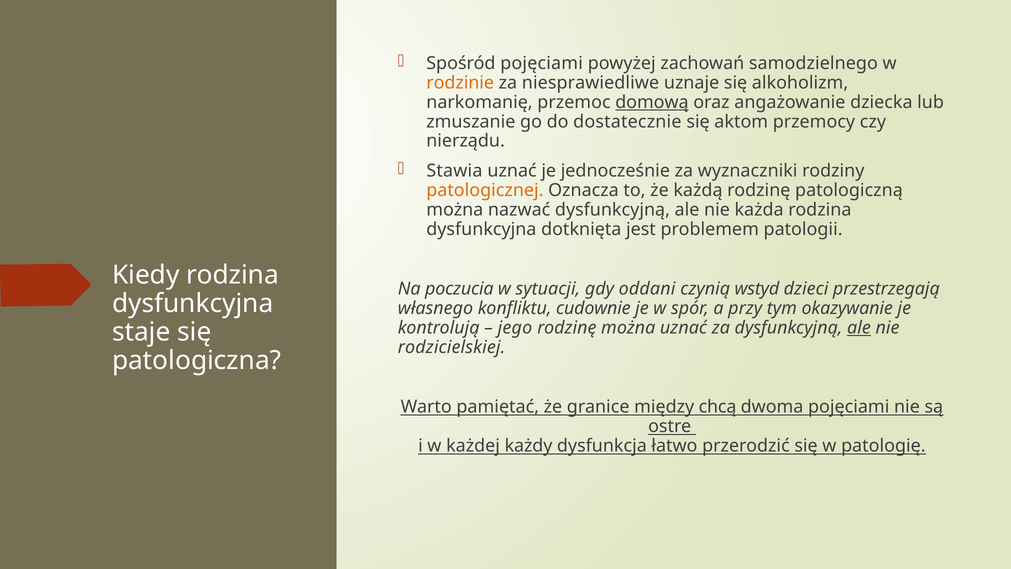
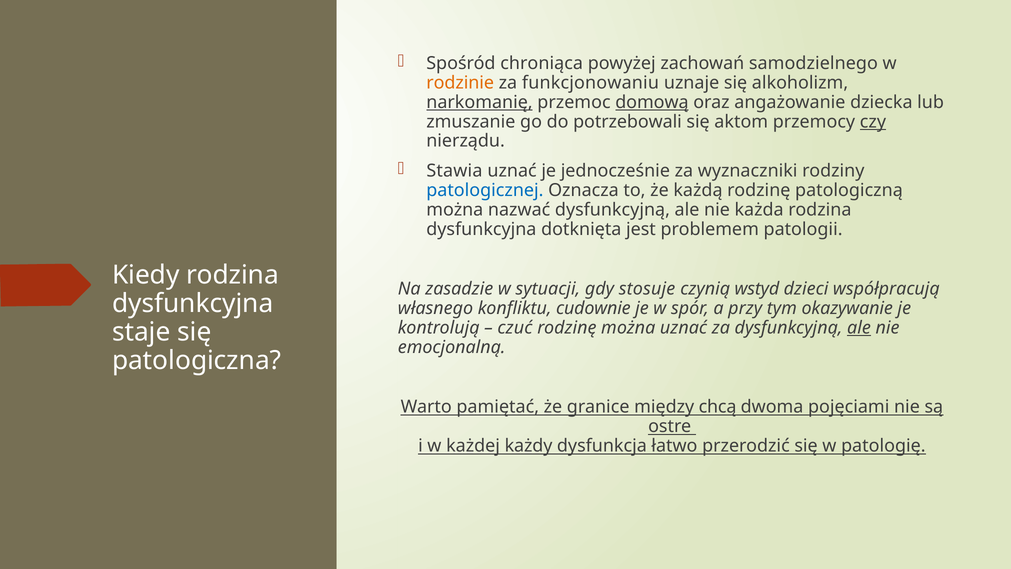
Spośród pojęciami: pojęciami -> chroniąca (542, 63)
niesprawiedliwe: niesprawiedliwe -> funkcjonowaniu (590, 83)
narkomanię underline: none -> present (479, 102)
dostatecznie: dostatecznie -> potrzebowali (627, 122)
czy underline: none -> present (873, 122)
patologicznej colour: orange -> blue (485, 190)
poczucia: poczucia -> zasadzie (459, 289)
oddani: oddani -> stosuje (647, 289)
przestrzegają: przestrzegają -> współpracują (886, 289)
jego: jego -> czuć (515, 328)
rodzicielskiej: rodzicielskiej -> emocjonalną (452, 347)
